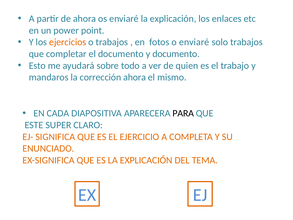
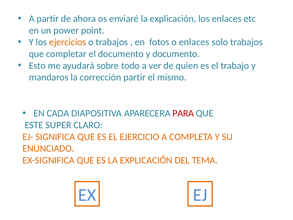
o enviaré: enviaré -> enlaces (194, 42)
corrección ahora: ahora -> partir (135, 77)
PARA colour: black -> red (183, 113)
